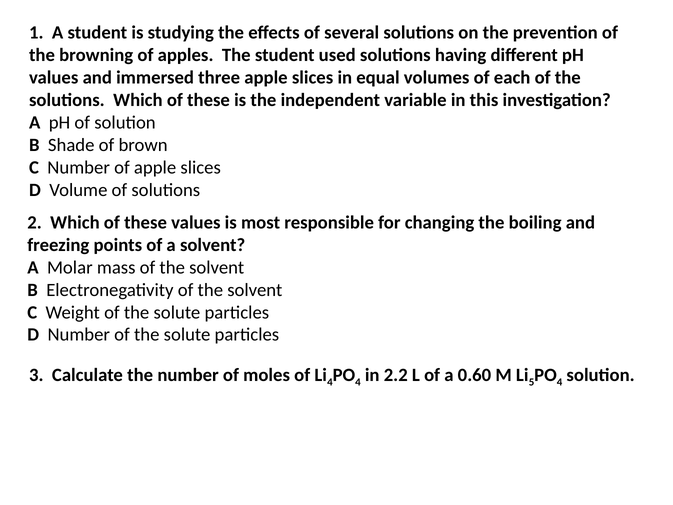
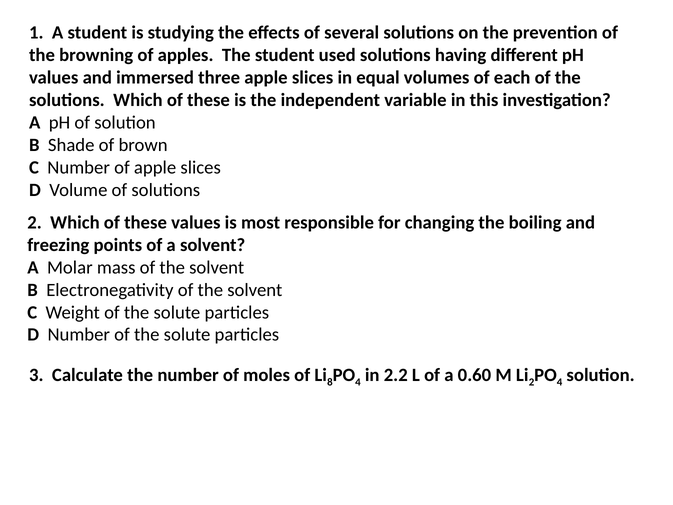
4: 4 -> 8 (330, 382)
5: 5 -> 2 (532, 382)
